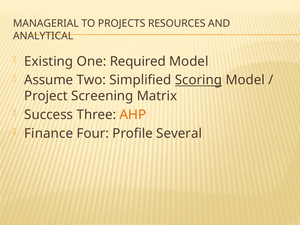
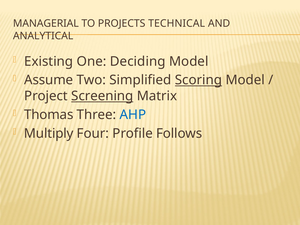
RESOURCES: RESOURCES -> TECHNICAL (177, 23)
Required: Required -> Deciding (138, 61)
Screening underline: none -> present (102, 96)
Success: Success -> Thomas (49, 115)
AHP colour: orange -> blue (133, 115)
Finance: Finance -> Multiply (49, 133)
Several: Several -> Follows (179, 133)
